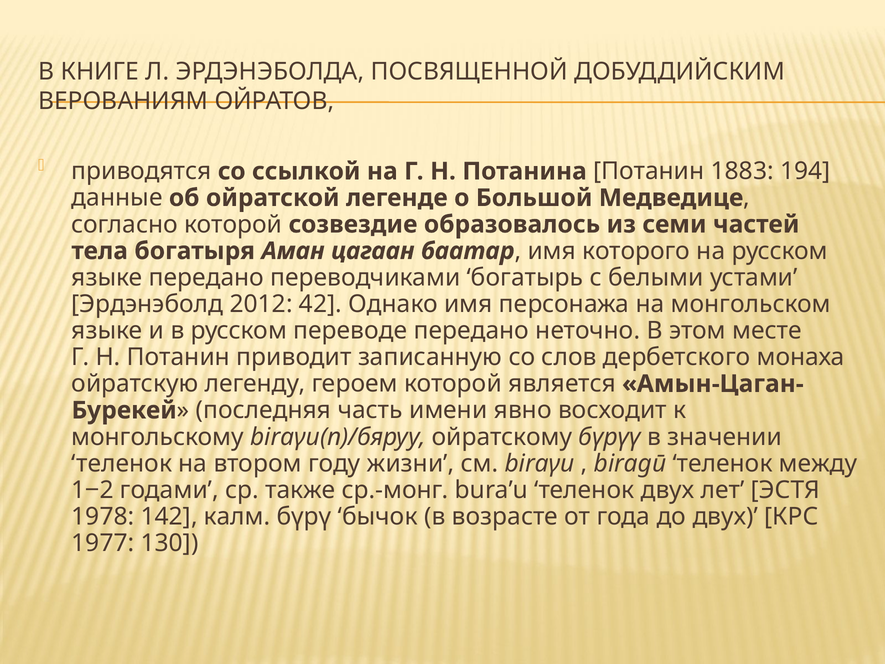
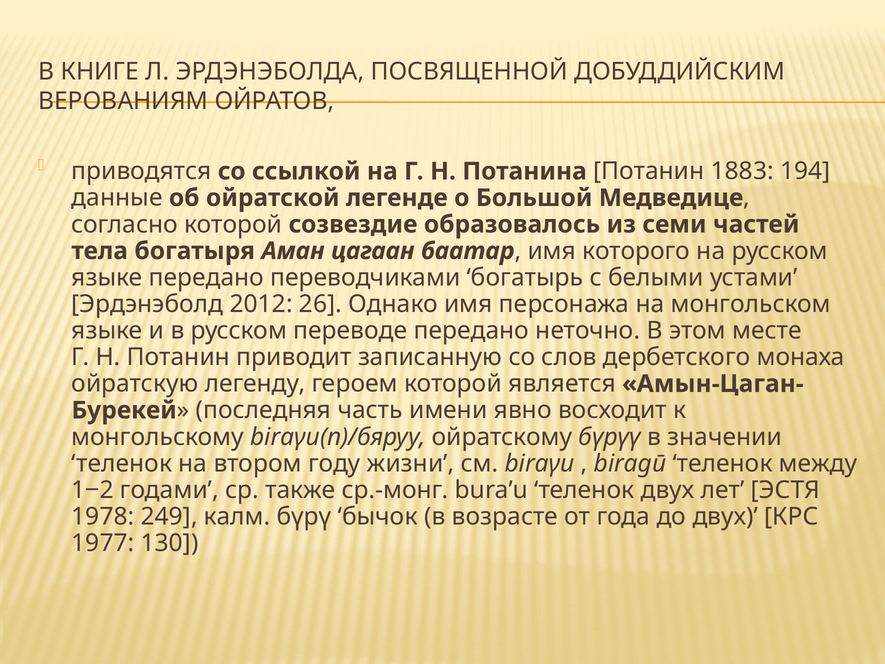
42: 42 -> 26 (320, 304)
142: 142 -> 249 (169, 516)
